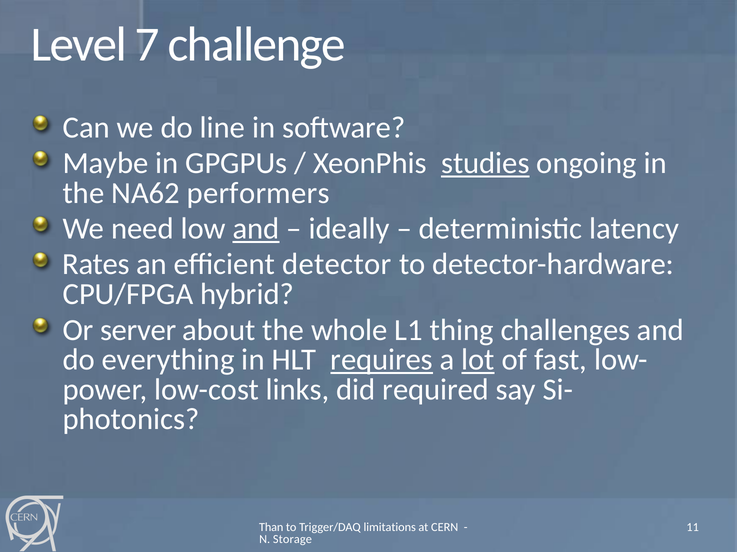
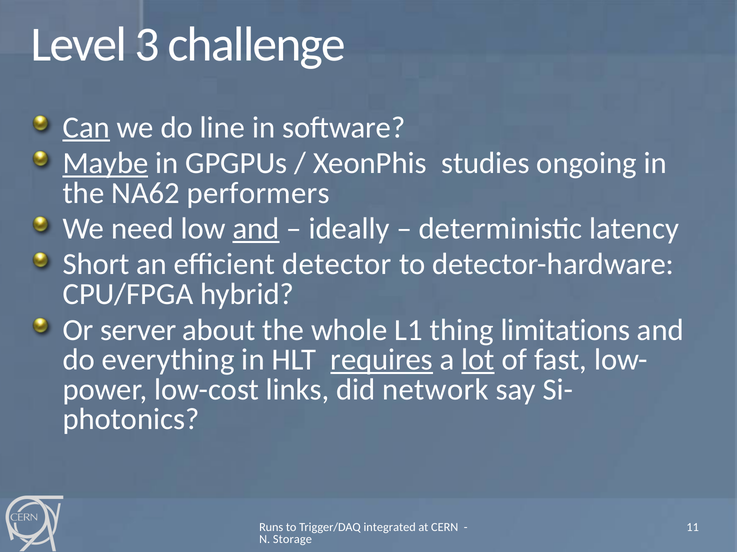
7: 7 -> 3 (147, 45)
Can underline: none -> present (86, 128)
Maybe underline: none -> present (106, 163)
studies underline: present -> none (485, 163)
Rates: Rates -> Short (96, 265)
challenges: challenges -> limitations (565, 330)
required: required -> network (435, 390)
Than: Than -> Runs (271, 528)
limitations: limitations -> integrated (390, 528)
